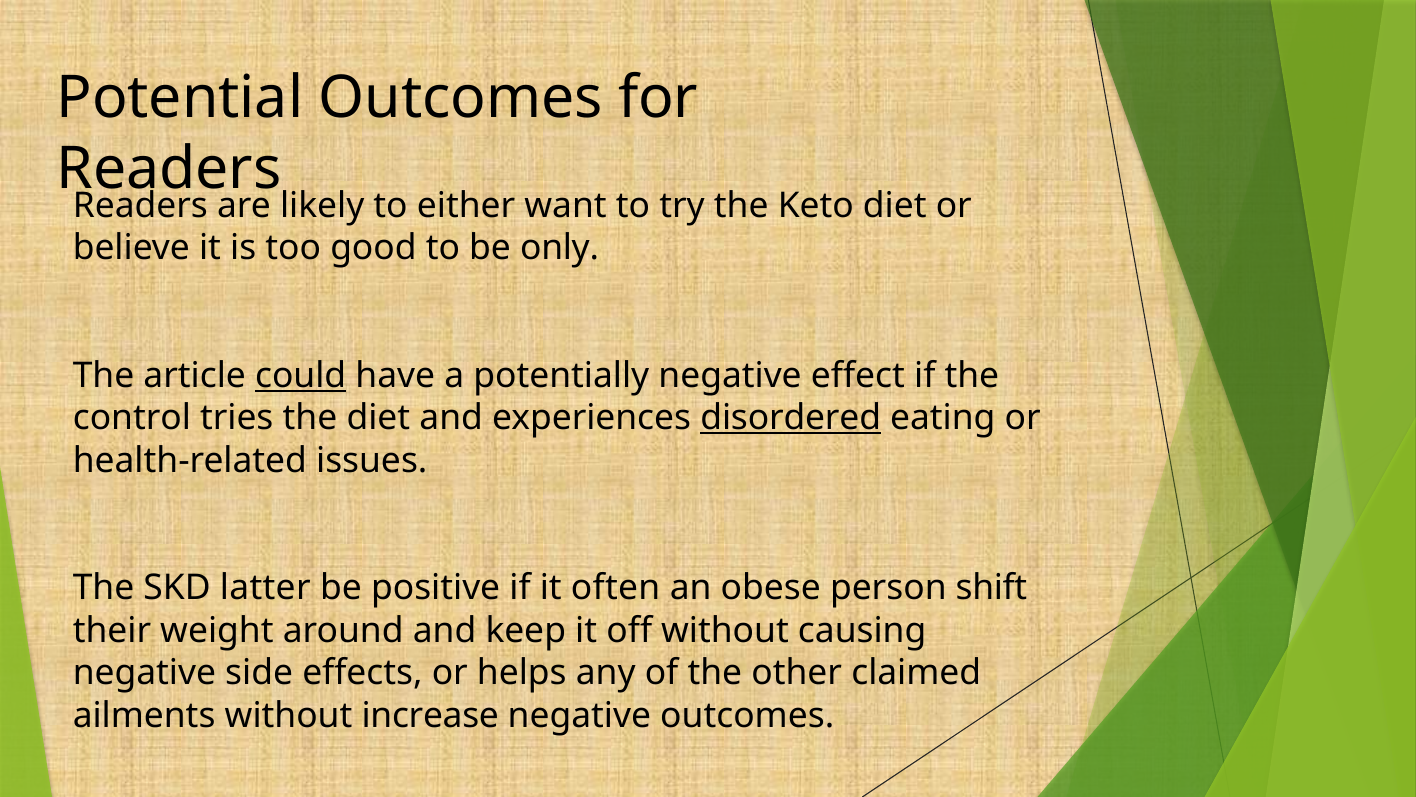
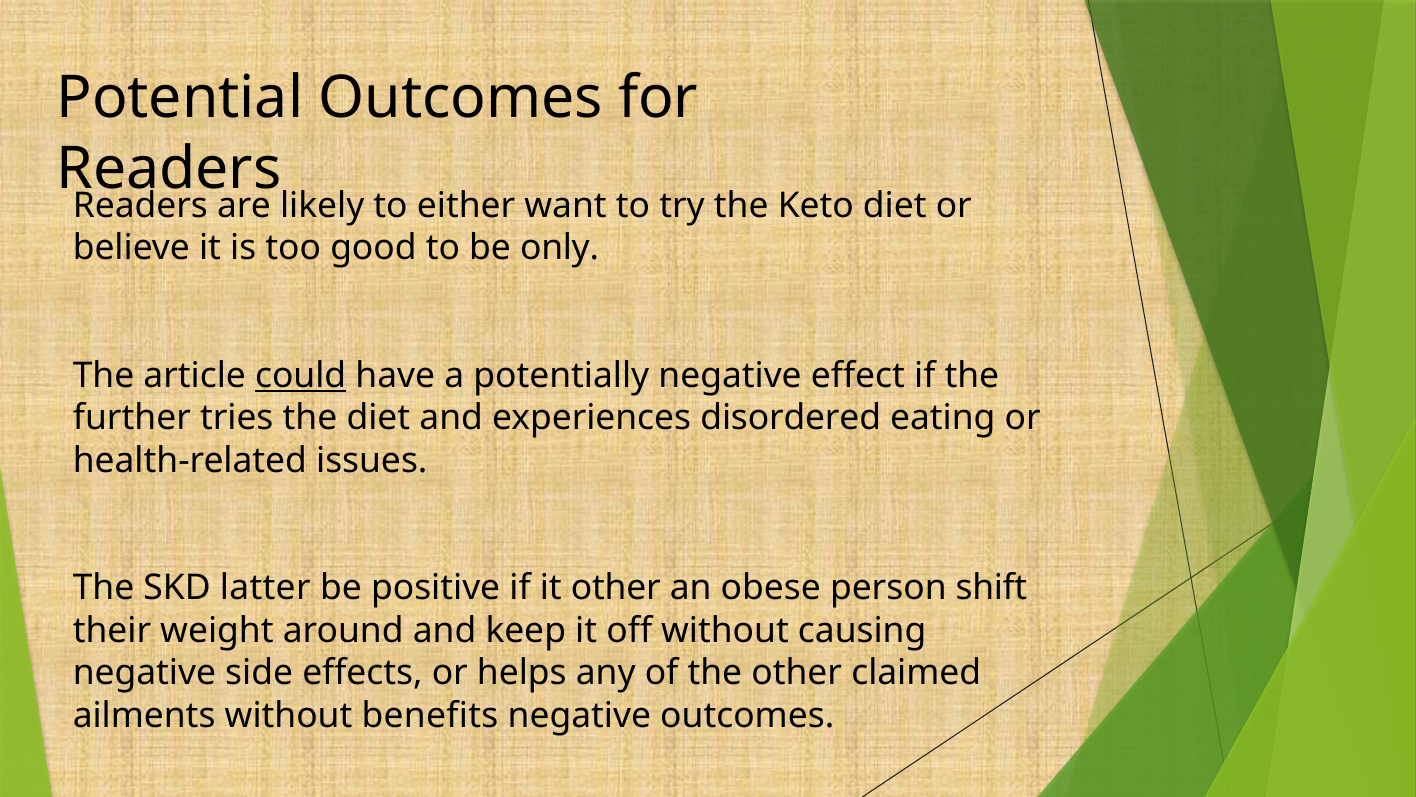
control: control -> further (132, 418)
disordered underline: present -> none (791, 418)
it often: often -> other (616, 588)
increase: increase -> benefits (430, 715)
